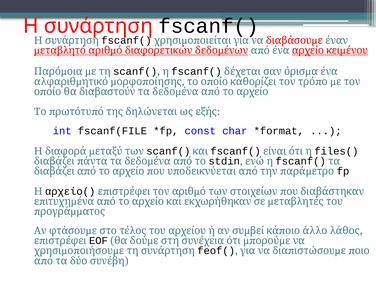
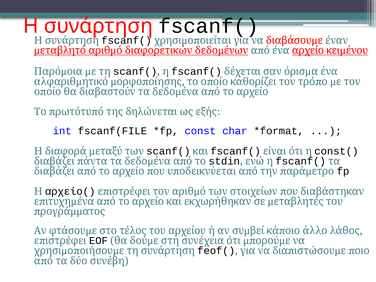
files(: files( -> const( (336, 151)
